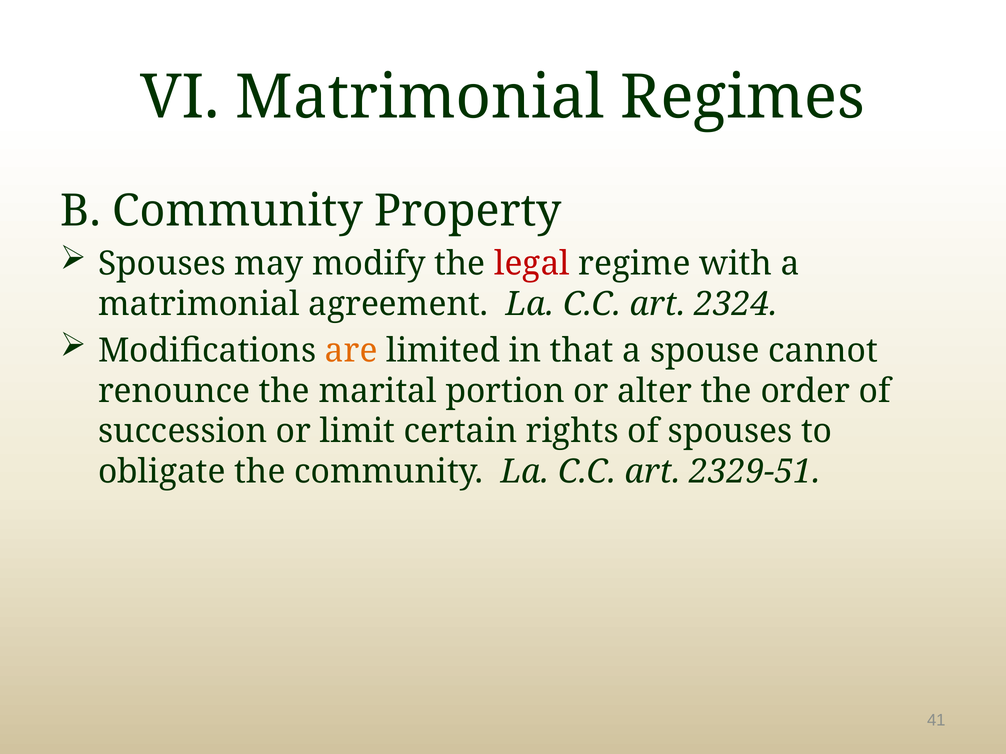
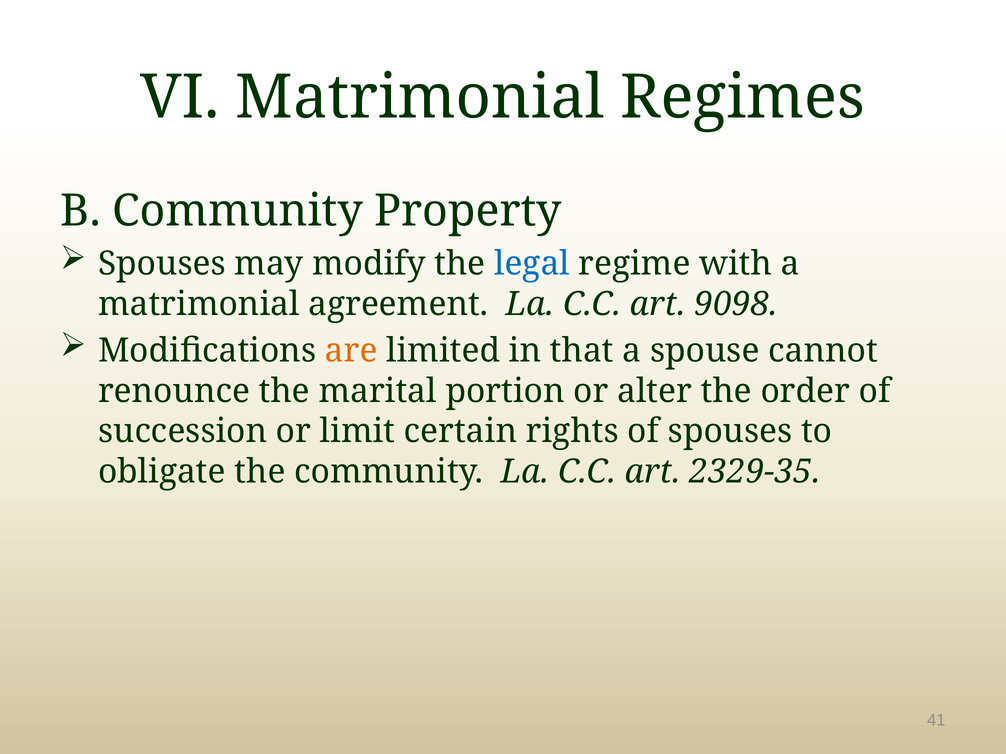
legal colour: red -> blue (532, 264)
2324: 2324 -> 9098 (736, 304)
2329-51: 2329-51 -> 2329-35 (755, 472)
